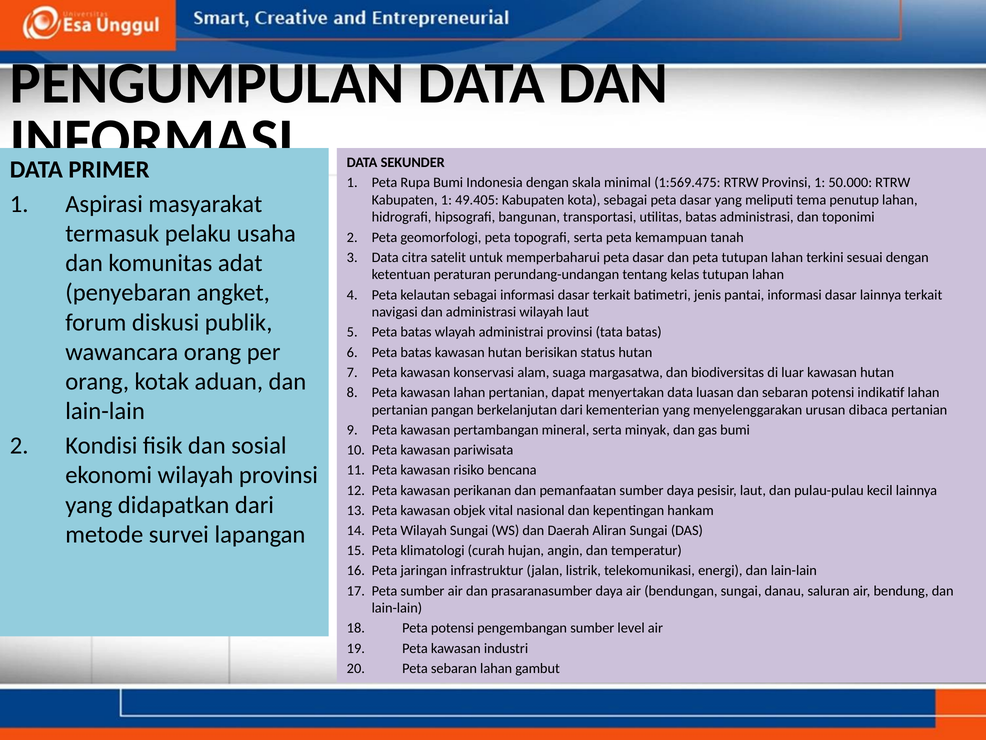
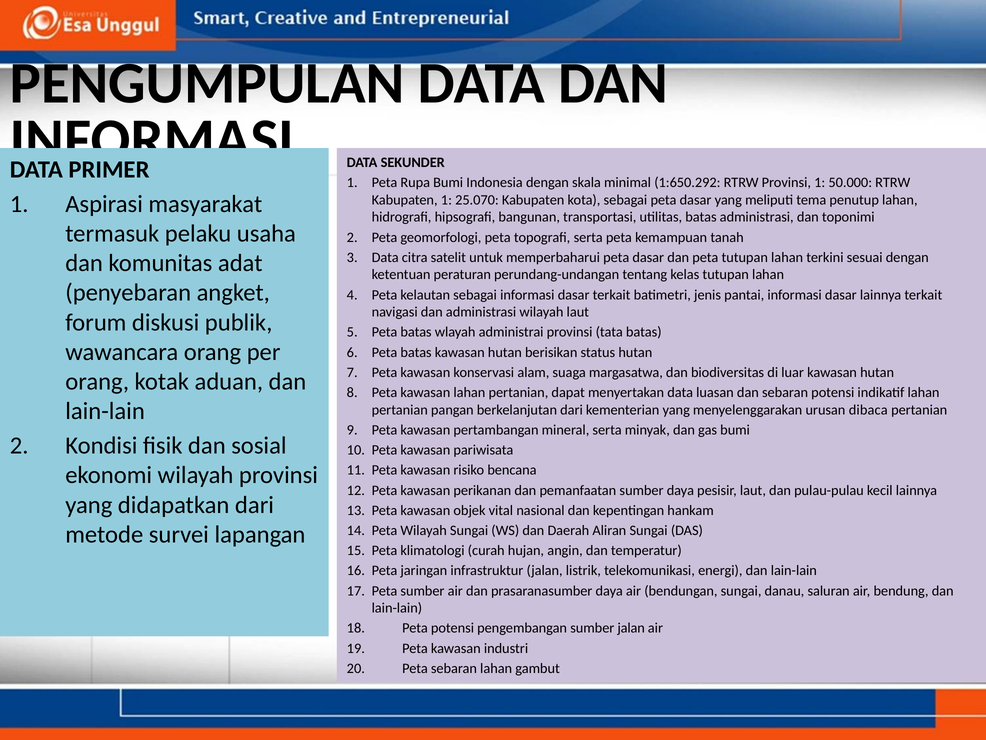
1:569.475: 1:569.475 -> 1:650.292 (687, 183)
49.405: 49.405 -> 25.070 (477, 200)
sumber level: level -> jalan (631, 628)
